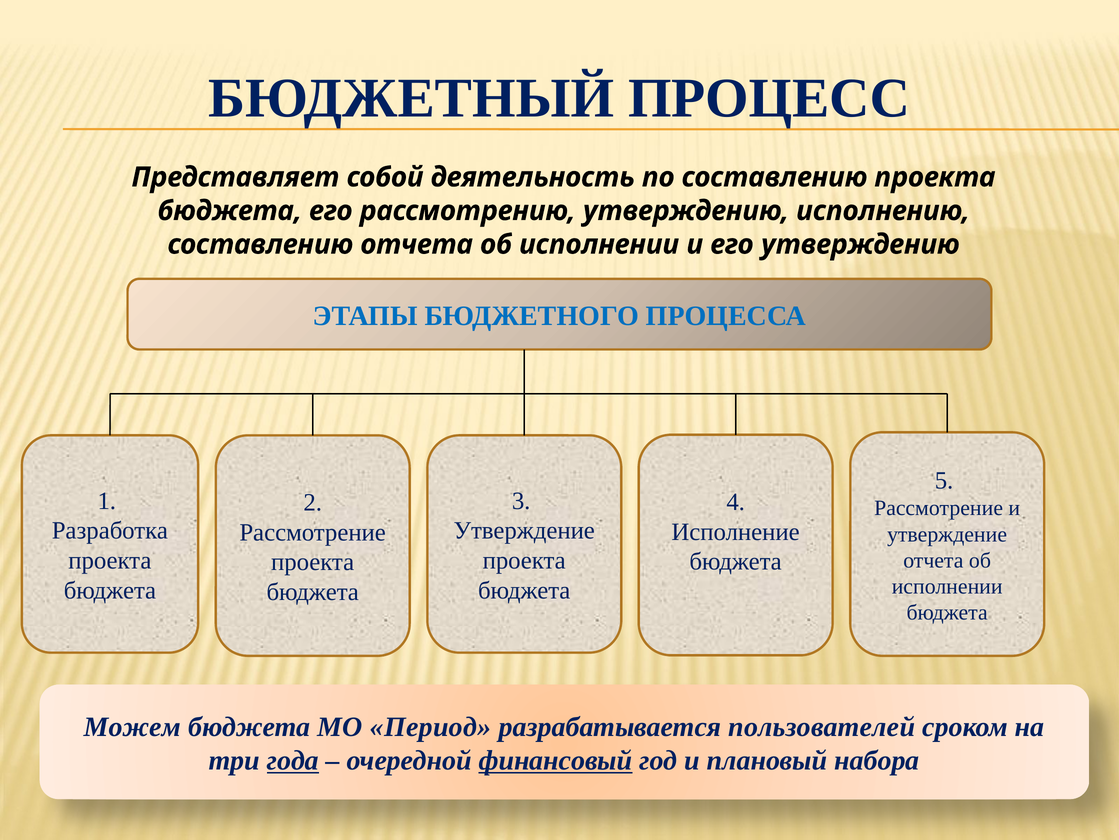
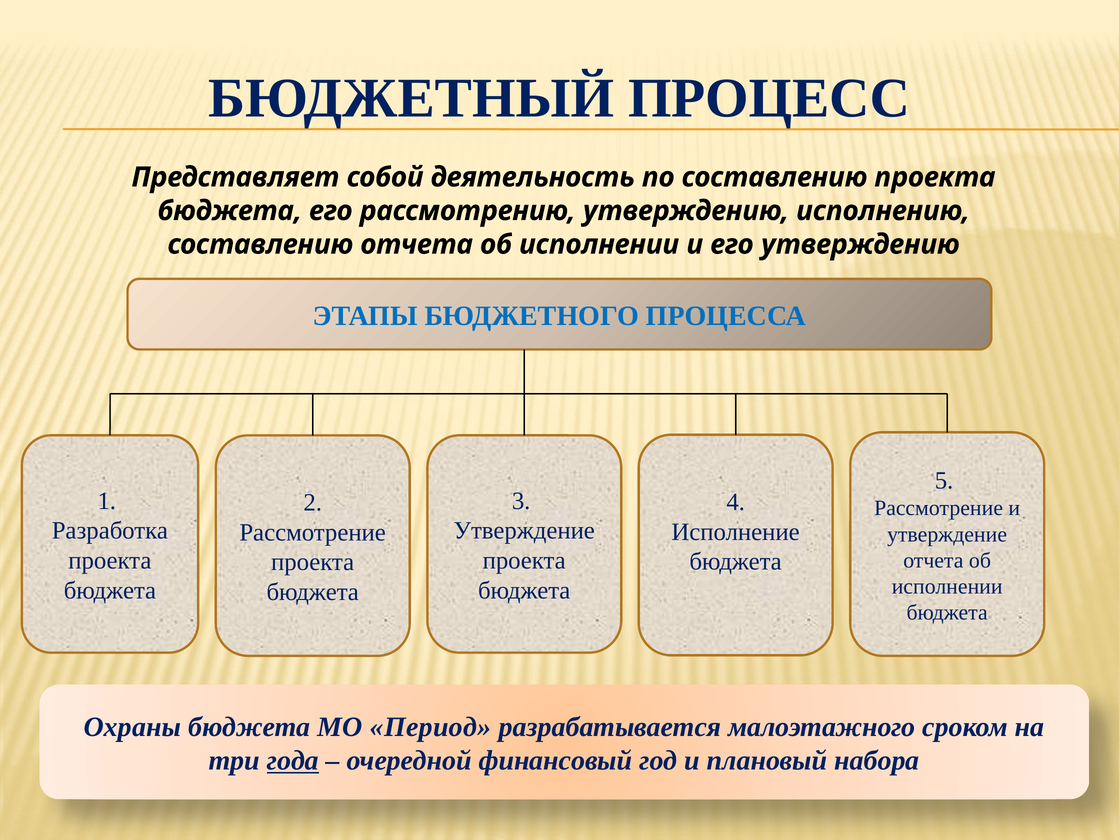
Можем: Можем -> Охраны (132, 726)
пользователей: пользователей -> малоэтажного (822, 726)
финансовый underline: present -> none (555, 760)
